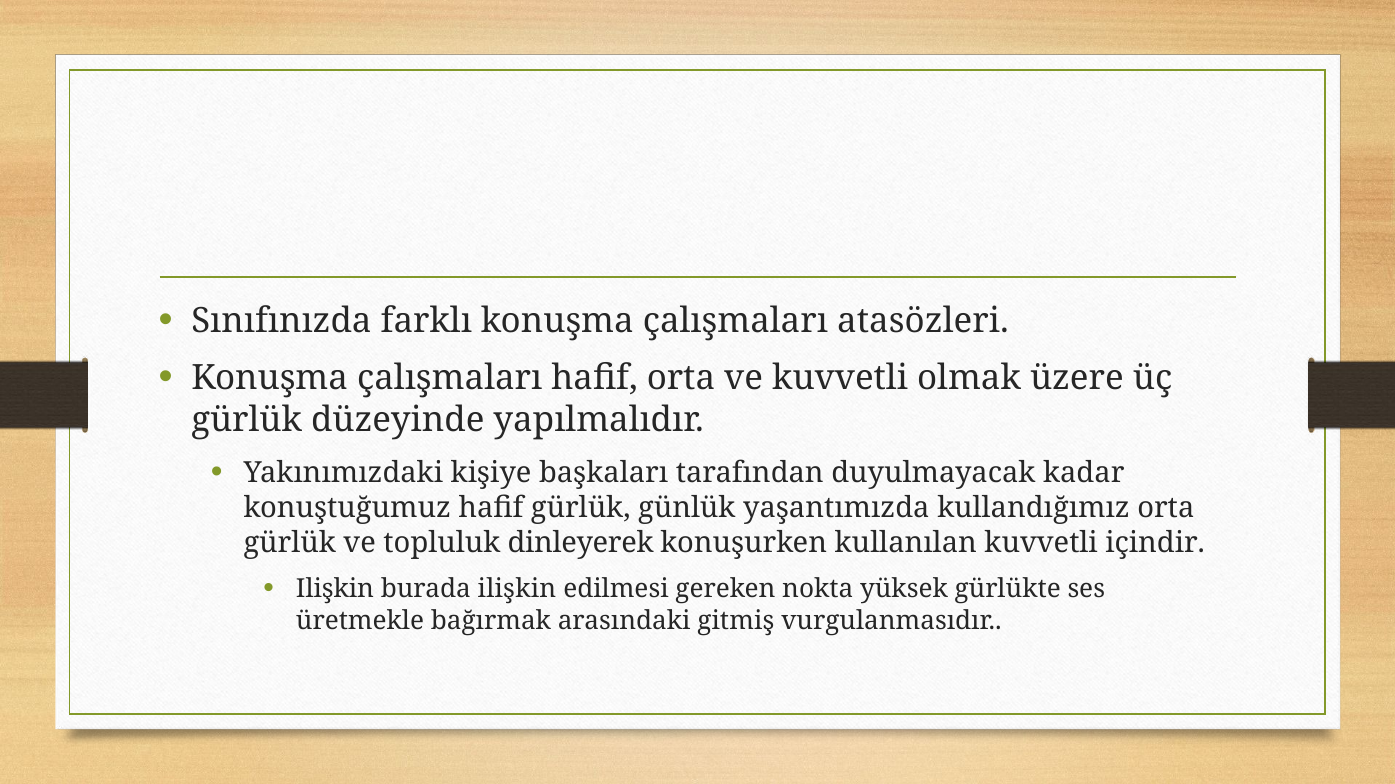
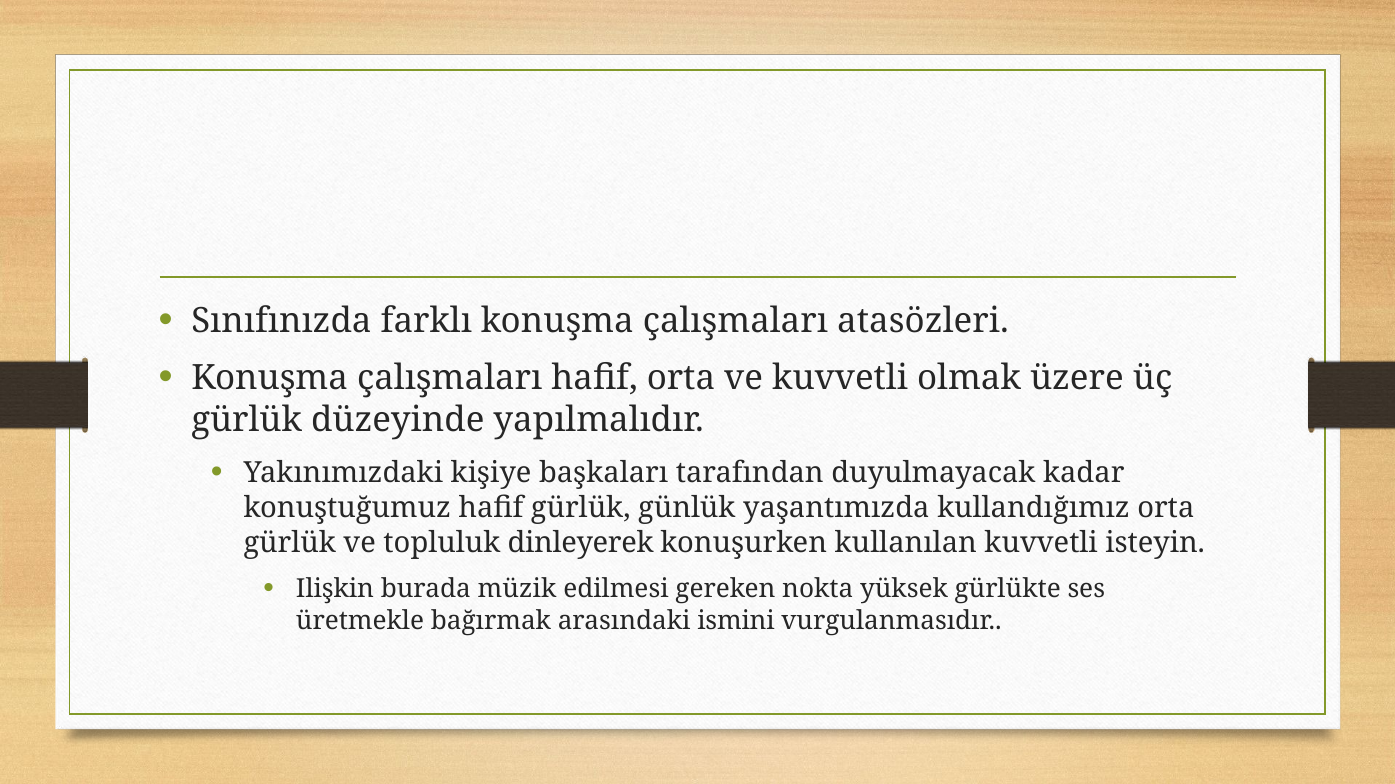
içindir: içindir -> isteyin (1155, 543)
burada ilişkin: ilişkin -> müzik (517, 590)
gitmiş: gitmiş -> ismini (736, 621)
